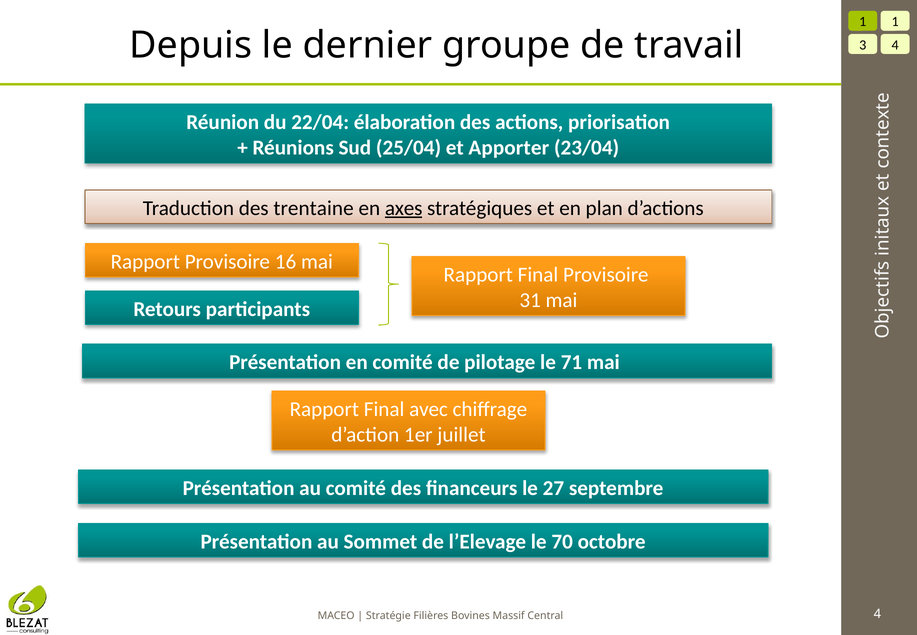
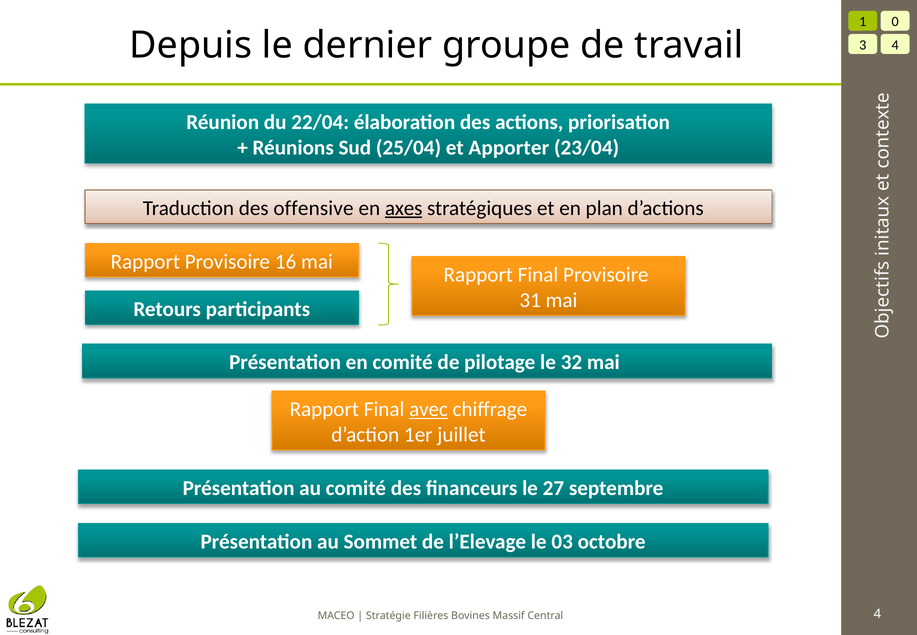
1 1: 1 -> 0 (895, 22)
trentaine: trentaine -> offensive (314, 208)
71: 71 -> 32 (571, 362)
avec underline: none -> present (429, 409)
70: 70 -> 03 (562, 542)
